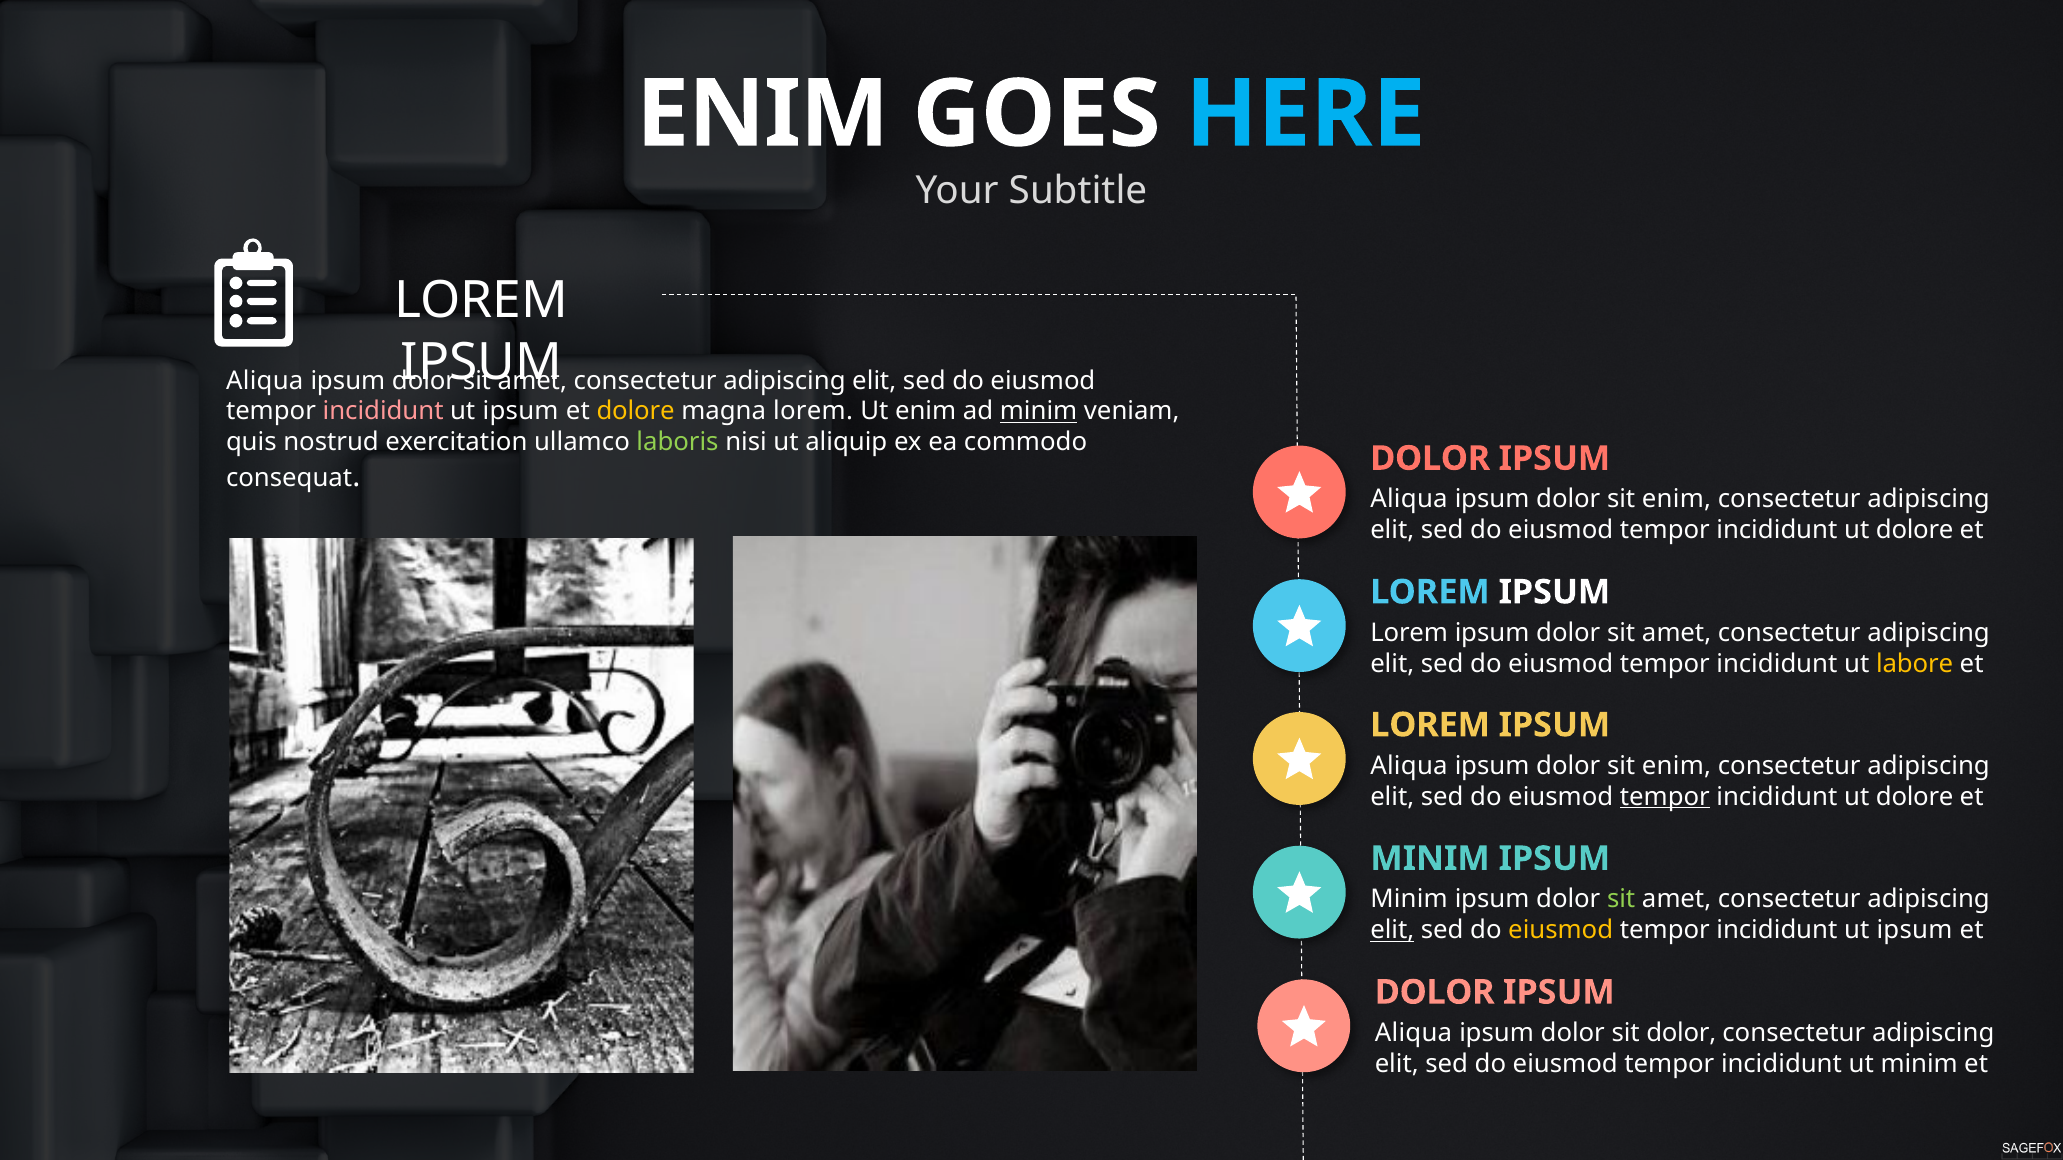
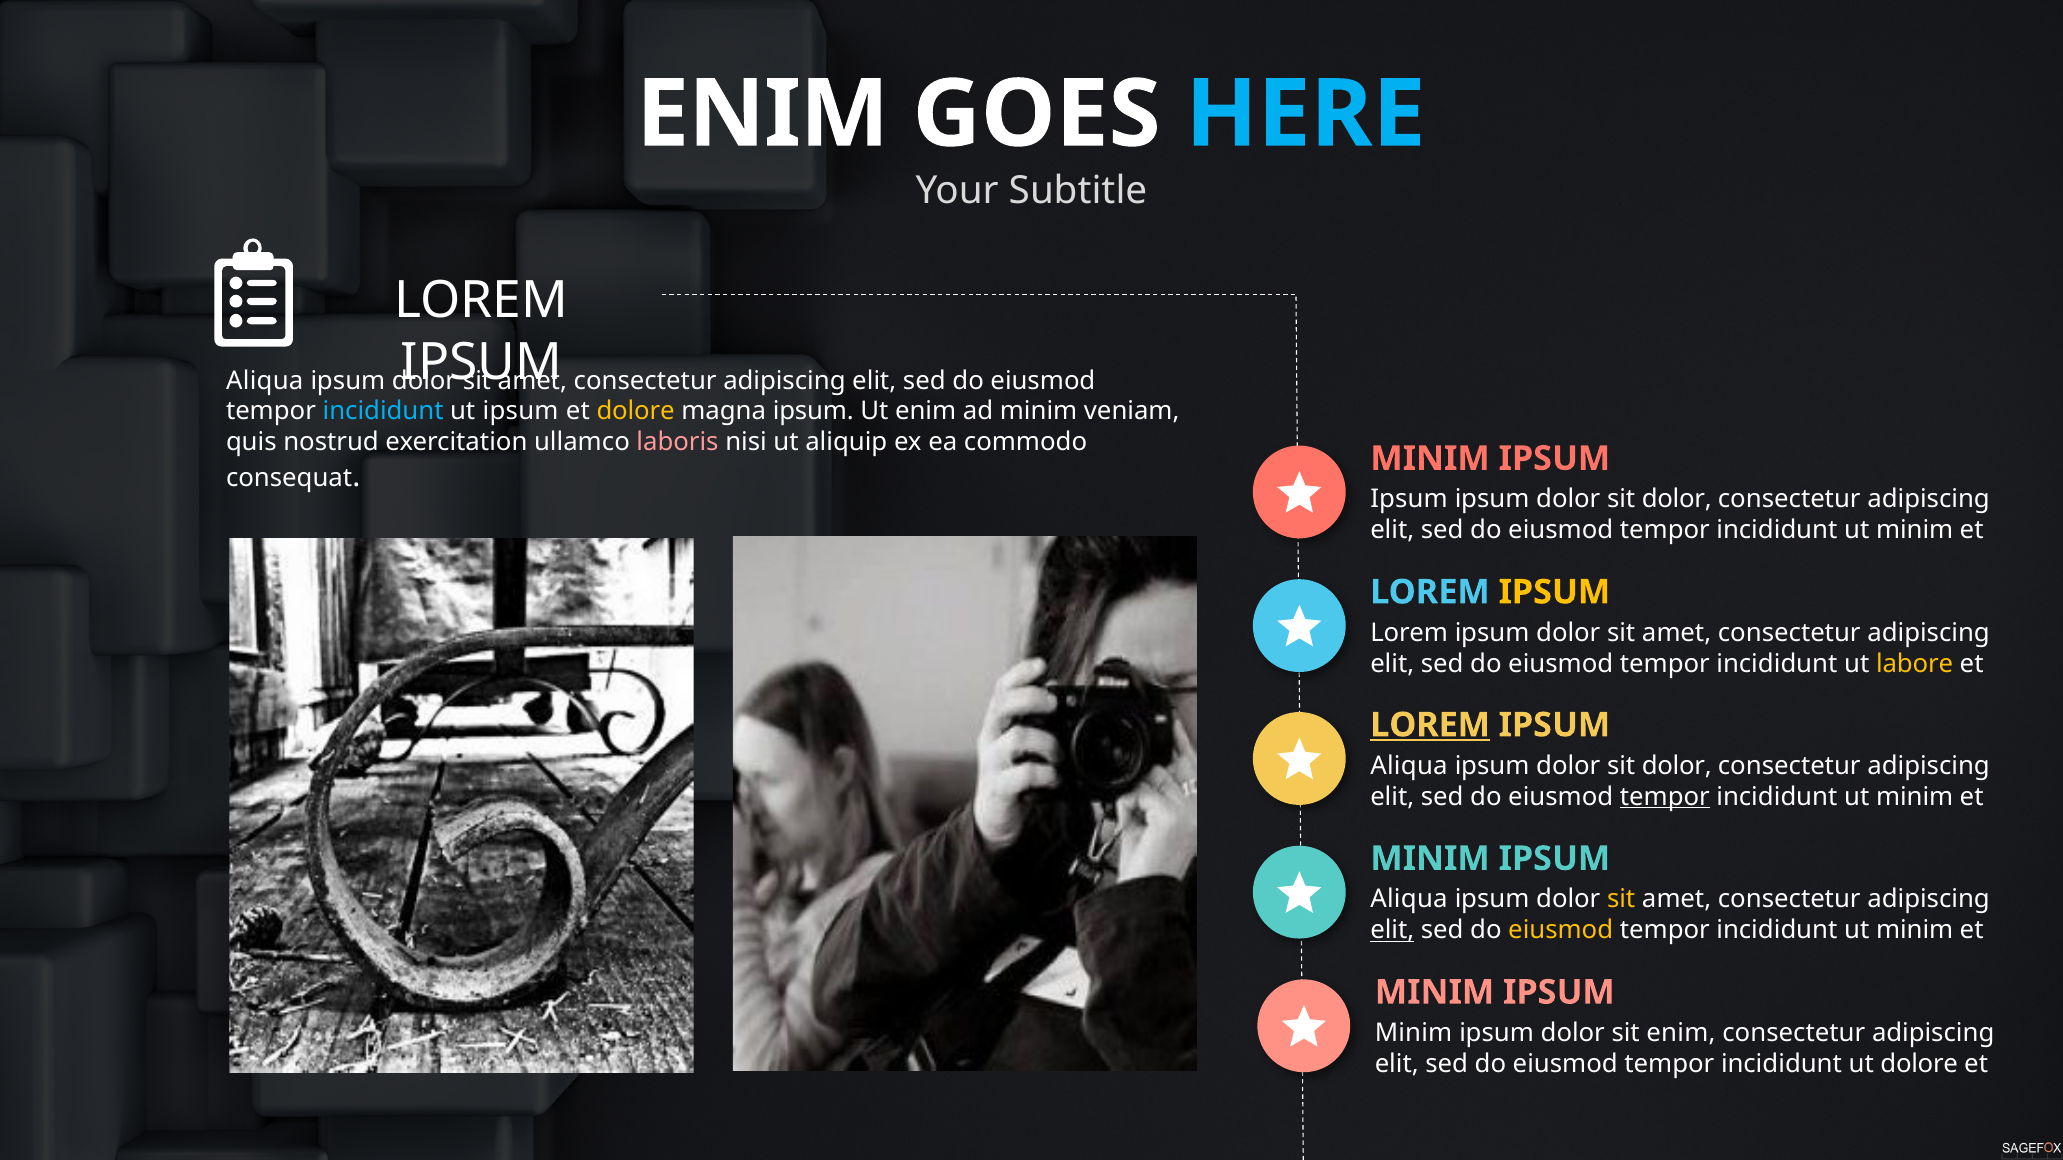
incididunt colour: pink -> light blue (383, 412)
magna lorem: lorem -> ipsum (813, 412)
minim underline: present -> none (1039, 412)
laboris colour: light green -> pink (678, 443)
DOLOR: DOLOR -> MINIM (1430, 459)
Aliqua: Aliqua -> Ipsum (1409, 499)
enim: enim -> dolor (1677, 499)
dolore: dolore -> minim (1915, 530)
IPSUM colour: white -> yellow (1554, 592)
LOREM underline: none -> present (1430, 725)
enim: enim -> dolor (1677, 766)
dolore: dolore -> minim (1915, 797)
Minim: Minim -> Aliqua (1409, 900)
sit colour: light green -> yellow (1621, 900)
ipsum: ipsum -> minim (1915, 931)
DOLOR: DOLOR -> MINIM (1435, 993)
Aliqua: Aliqua -> Minim (1414, 1033)
sit dolor: dolor -> enim (1681, 1033)
ut minim: minim -> dolore (1919, 1064)
